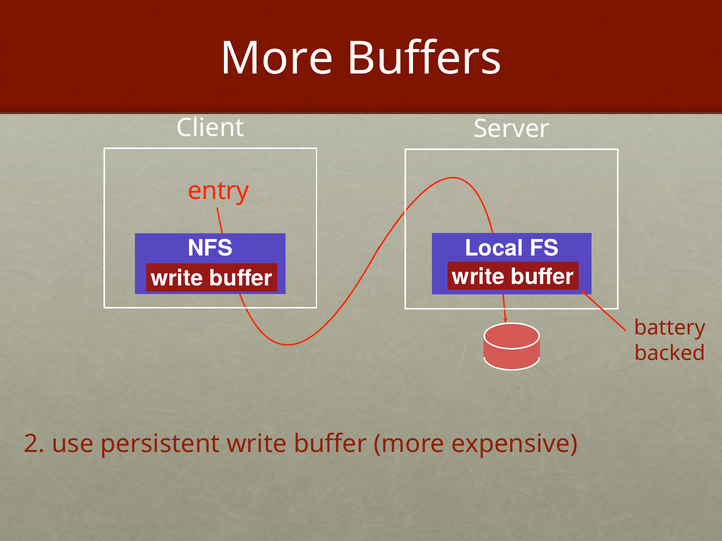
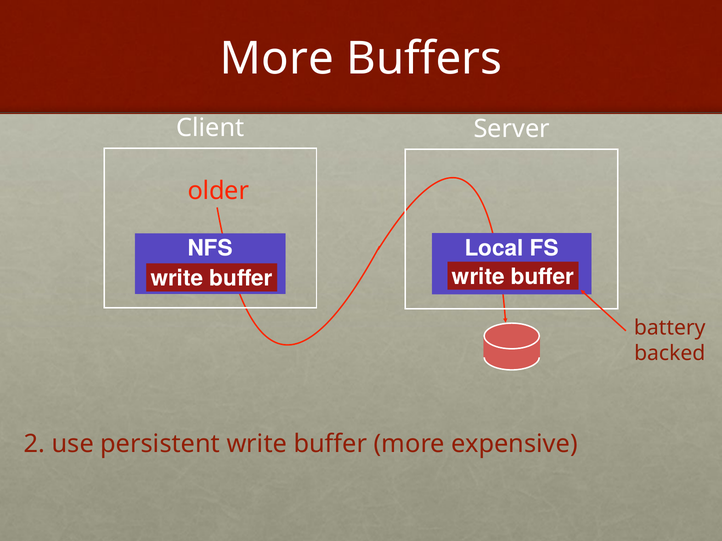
entry: entry -> older (218, 191)
